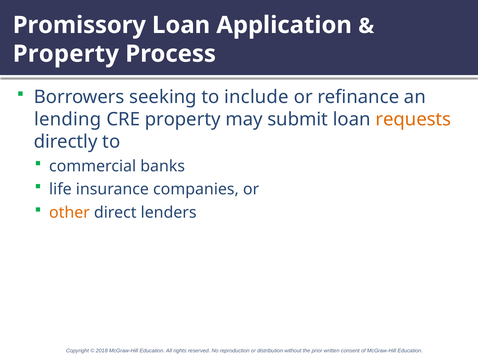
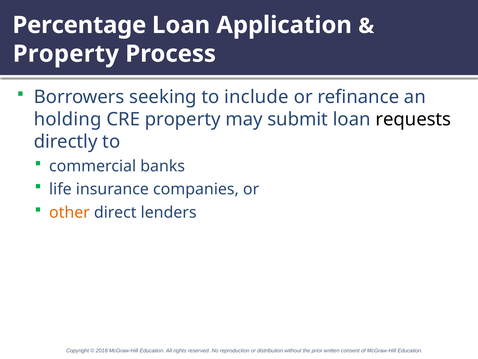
Promissory: Promissory -> Percentage (79, 25)
lending: lending -> holding (68, 119)
requests colour: orange -> black (413, 119)
